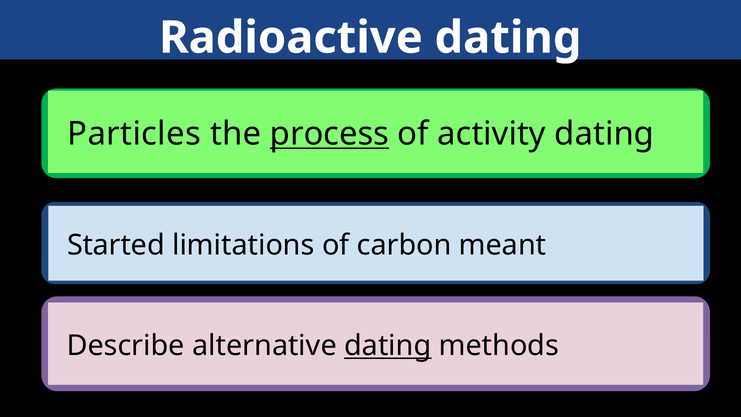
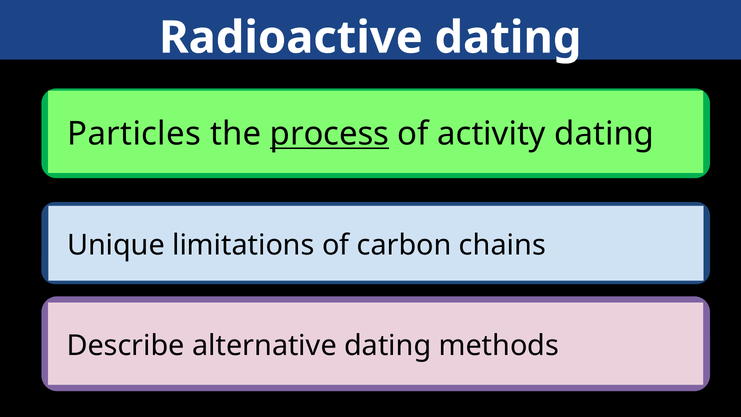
Started: Started -> Unique (116, 245)
meant: meant -> chains (502, 245)
dating underline: present -> none (388, 346)
